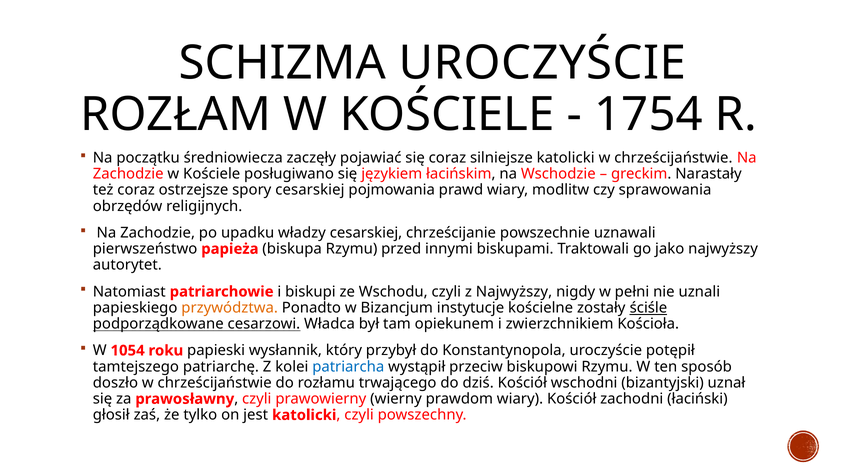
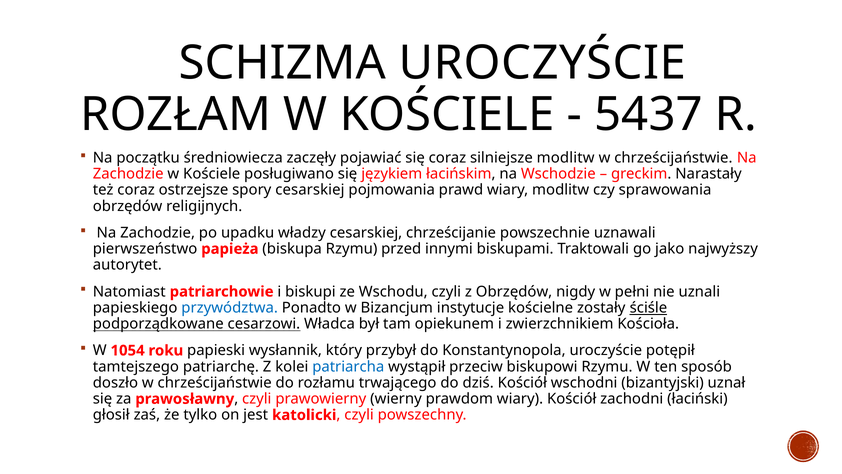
1754: 1754 -> 5437 (649, 114)
silniejsze katolicki: katolicki -> modlitw (566, 158)
z Najwyższy: Najwyższy -> Obrzędów (514, 291)
przywództwa colour: orange -> blue (230, 308)
